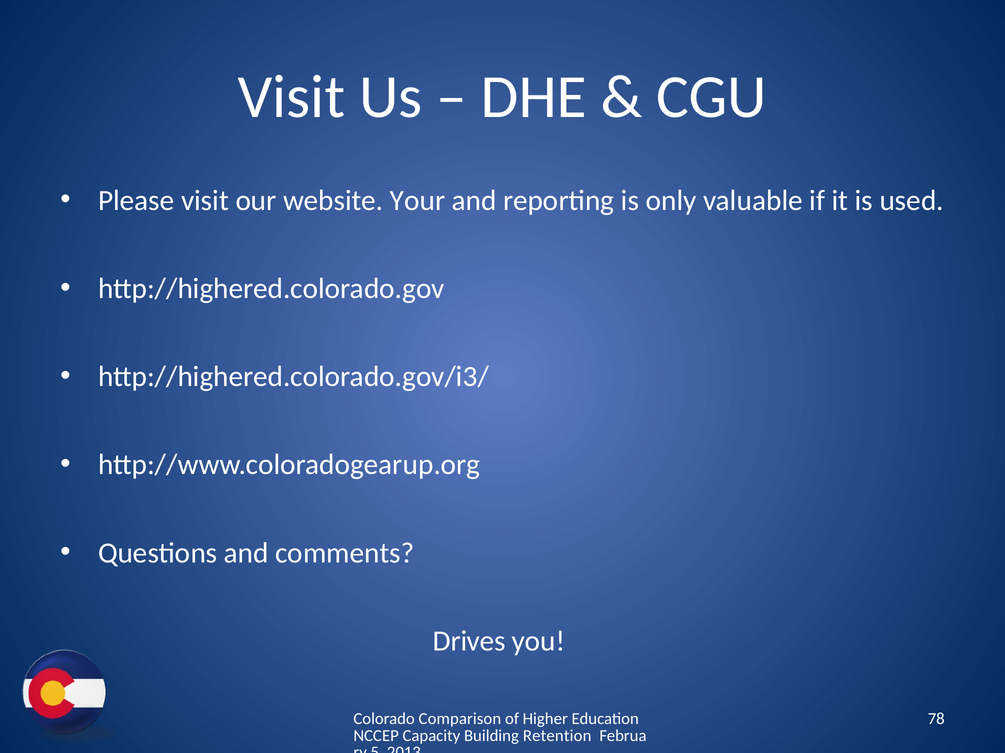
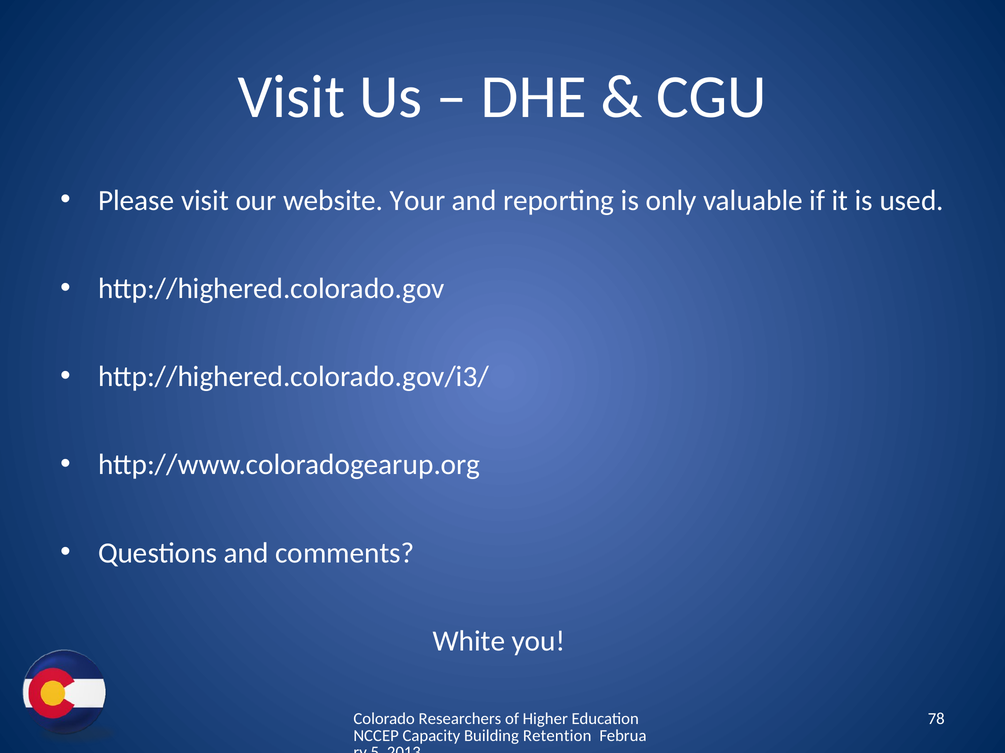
Drives: Drives -> White (469, 642)
Comparison: Comparison -> Researchers (460, 720)
